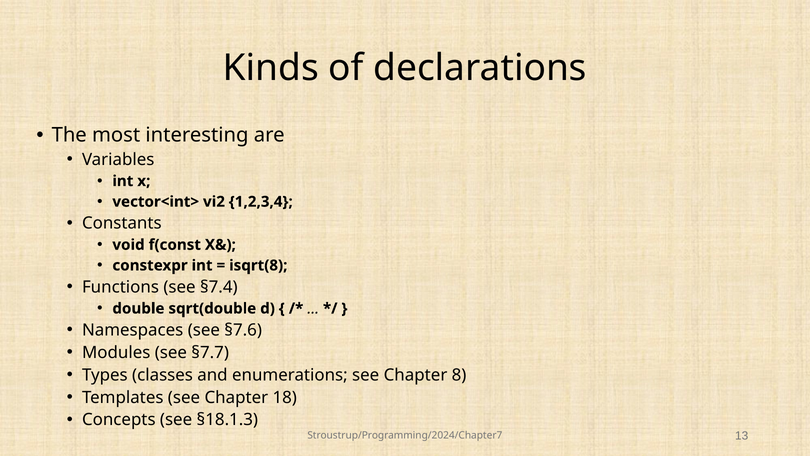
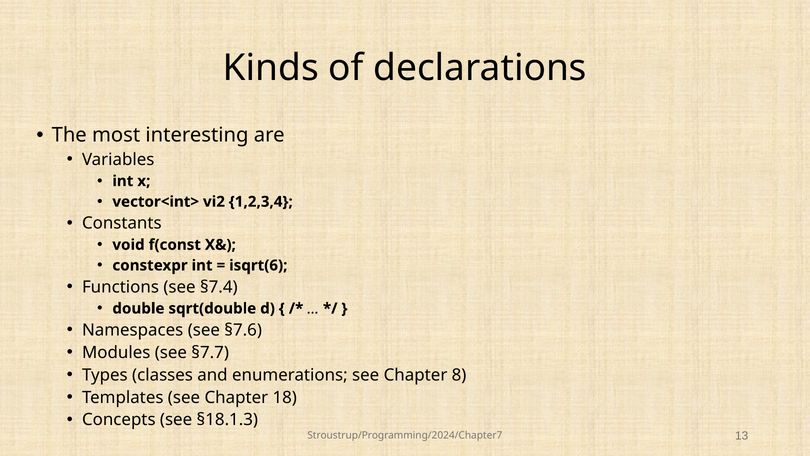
isqrt(8: isqrt(8 -> isqrt(6 (258, 265)
